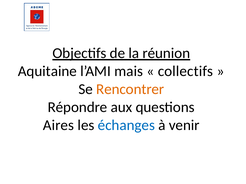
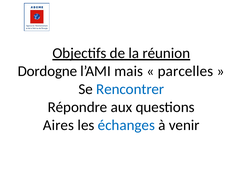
Aquitaine: Aquitaine -> Dordogne (47, 71)
collectifs: collectifs -> parcelles (185, 71)
Rencontrer colour: orange -> blue (130, 89)
